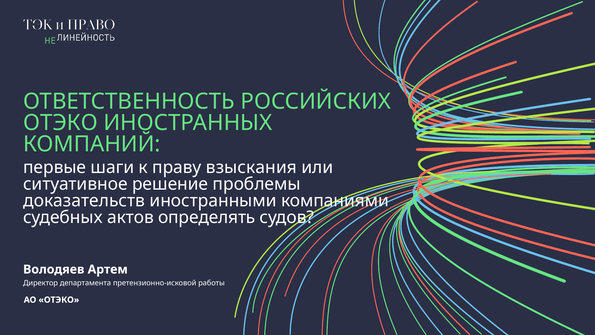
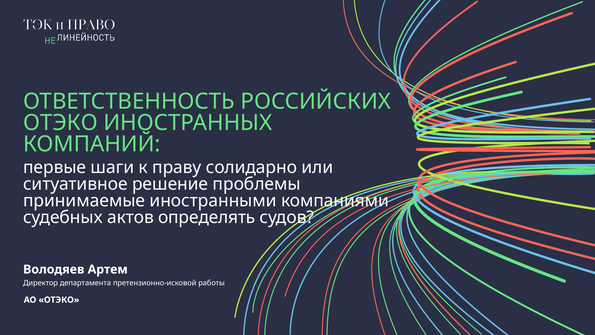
взыскания: взыскания -> солидарно (251, 167)
доказательств: доказательств -> принимаемые (84, 200)
